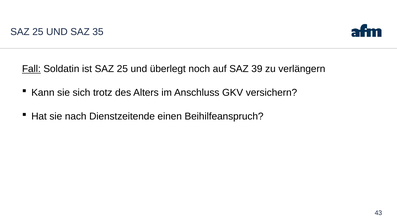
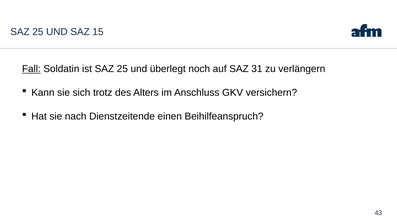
35: 35 -> 15 (98, 32)
39: 39 -> 31 (257, 69)
